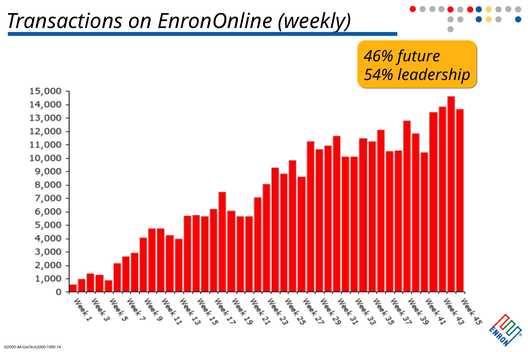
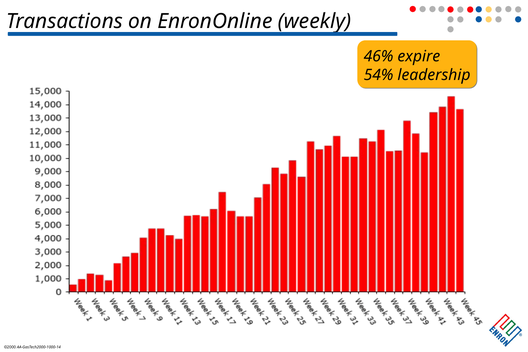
future: future -> expire (419, 56)
